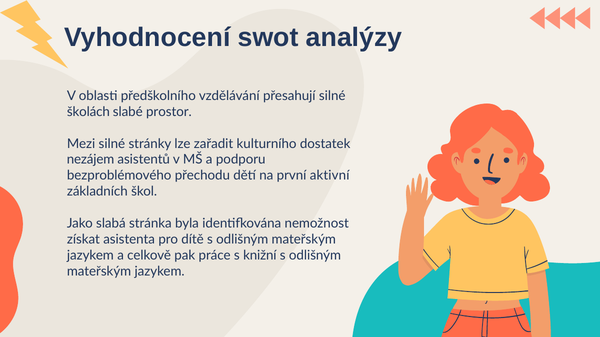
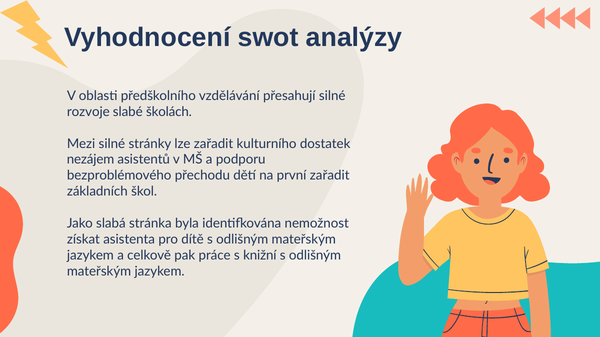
školách: školách -> rozvoje (88, 112)
prostor: prostor -> školách (169, 112)
první aktivní: aktivní -> zařadit (330, 176)
